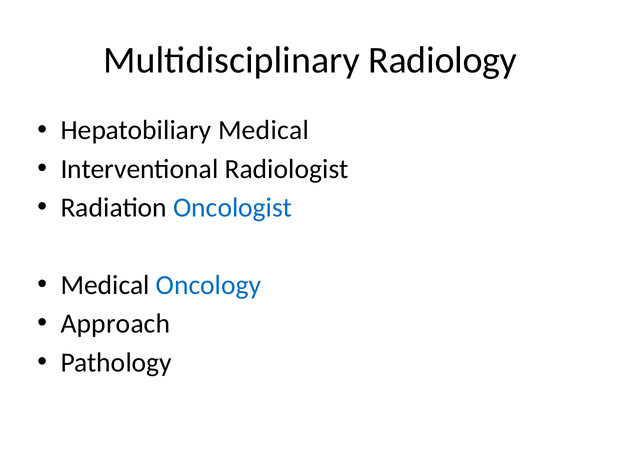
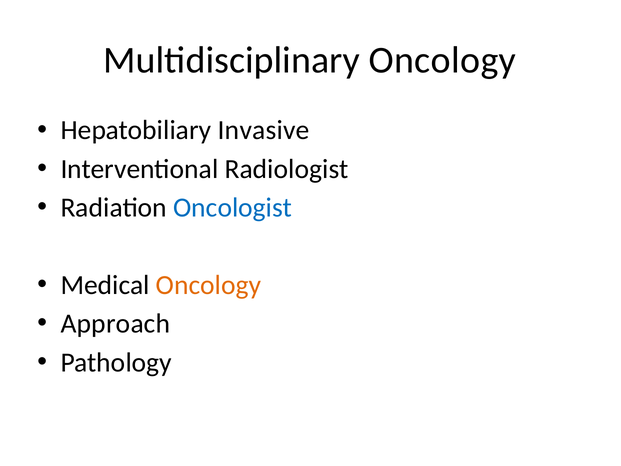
Multidisciplinary Radiology: Radiology -> Oncology (442, 60)
Hepatobiliary Medical: Medical -> Invasive (264, 130)
Oncology colour: blue -> orange (209, 285)
